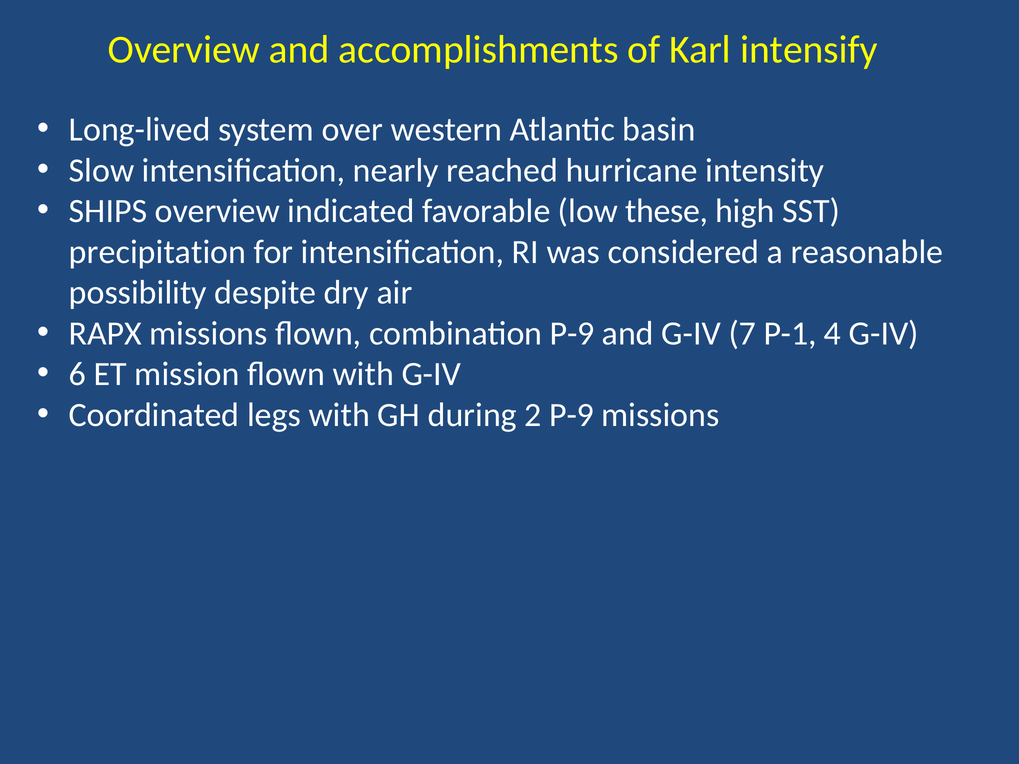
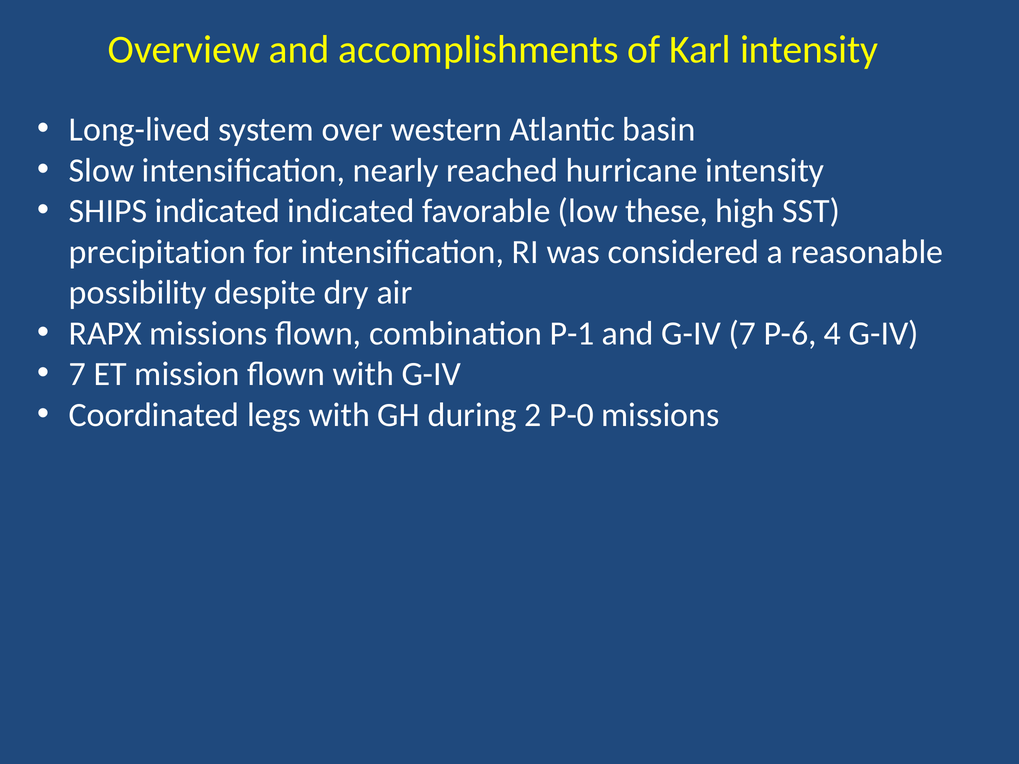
Karl intensify: intensify -> intensity (809, 50)
SHIPS overview: overview -> indicated (218, 211)
combination P-9: P-9 -> P-1 (572, 333)
P-1: P-1 -> P-6 (790, 333)
6: 6 -> 7 (78, 374)
2 P-9: P-9 -> P-0 (572, 415)
